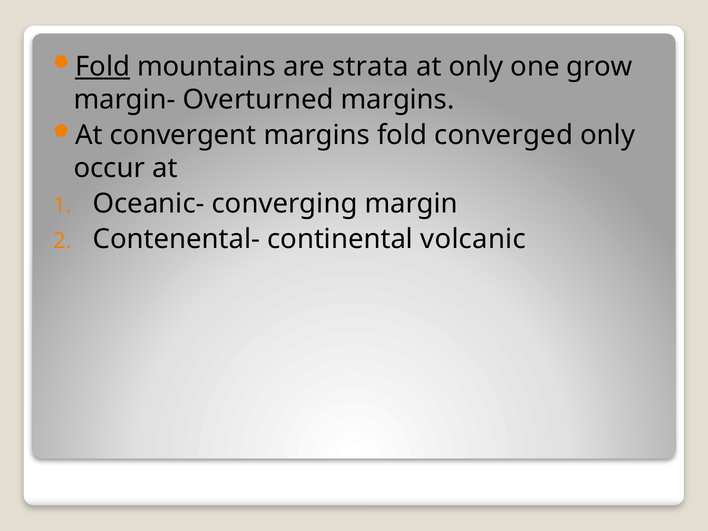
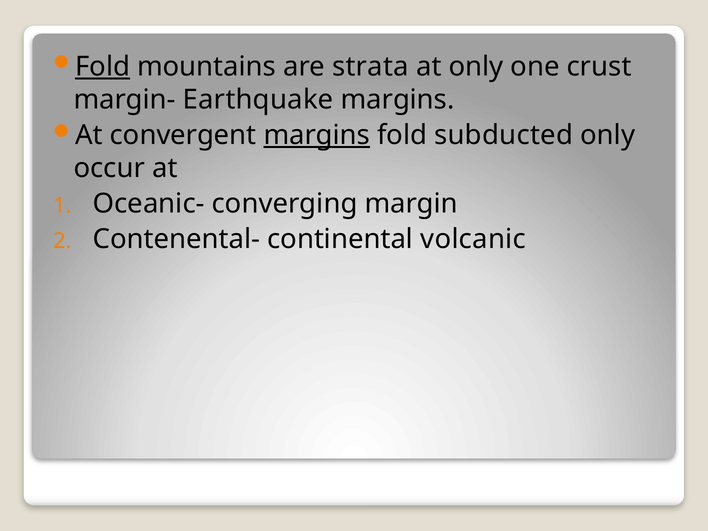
grow: grow -> crust (599, 67)
Overturned: Overturned -> Earthquake (258, 100)
margins underline: none -> present (317, 135)
converged: converged -> subducted (504, 135)
